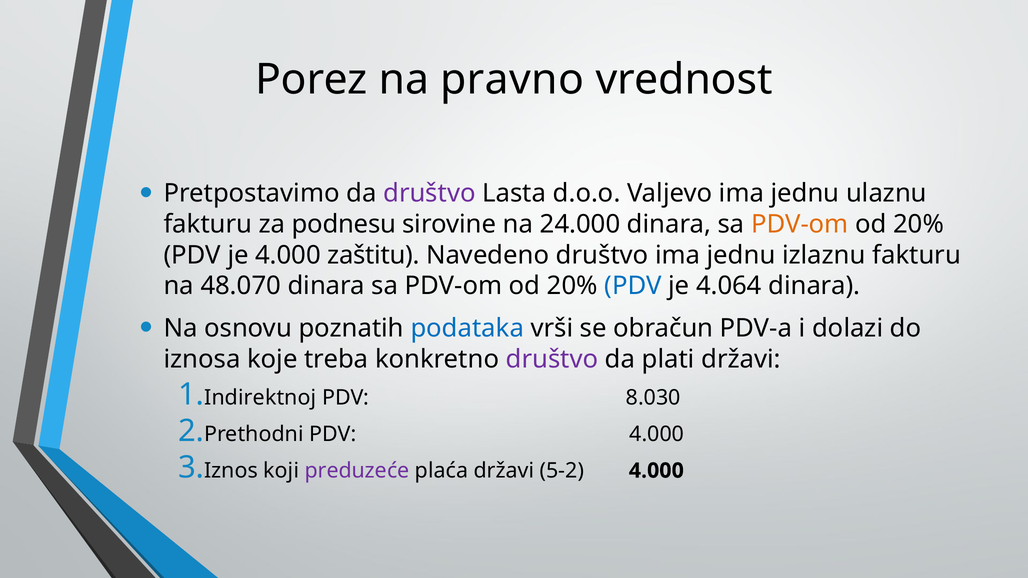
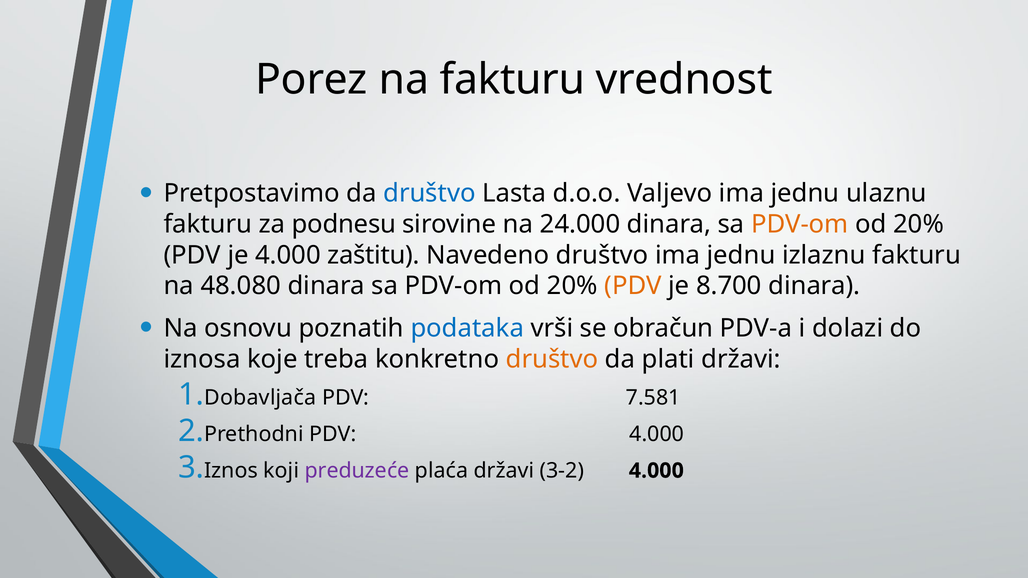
na pravno: pravno -> fakturu (512, 80)
društvo colour: purple -> blue (429, 194)
48.070: 48.070 -> 48.080 (241, 286)
PDV colour: blue -> orange (633, 286)
4.064: 4.064 -> 8.700 (729, 286)
društvo colour: purple -> orange (552, 359)
Indirektnoj: Indirektnoj -> Dobavljača (260, 398)
8.030: 8.030 -> 7.581 (653, 398)
5-2: 5-2 -> 3-2 (562, 471)
